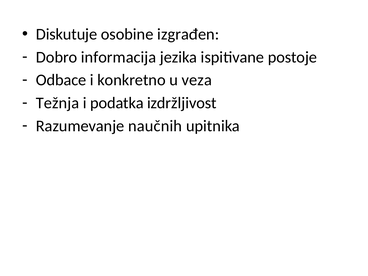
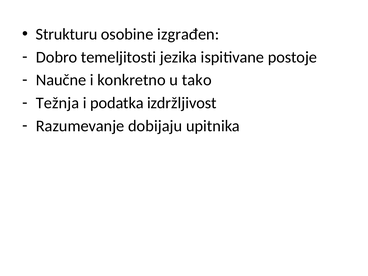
Diskutuje: Diskutuje -> Strukturu (67, 34)
informacija: informacija -> temeljitosti (119, 57)
Odbace: Odbace -> Naučne (61, 80)
veza: veza -> tako (197, 80)
naučnih: naučnih -> dobijaju (155, 126)
